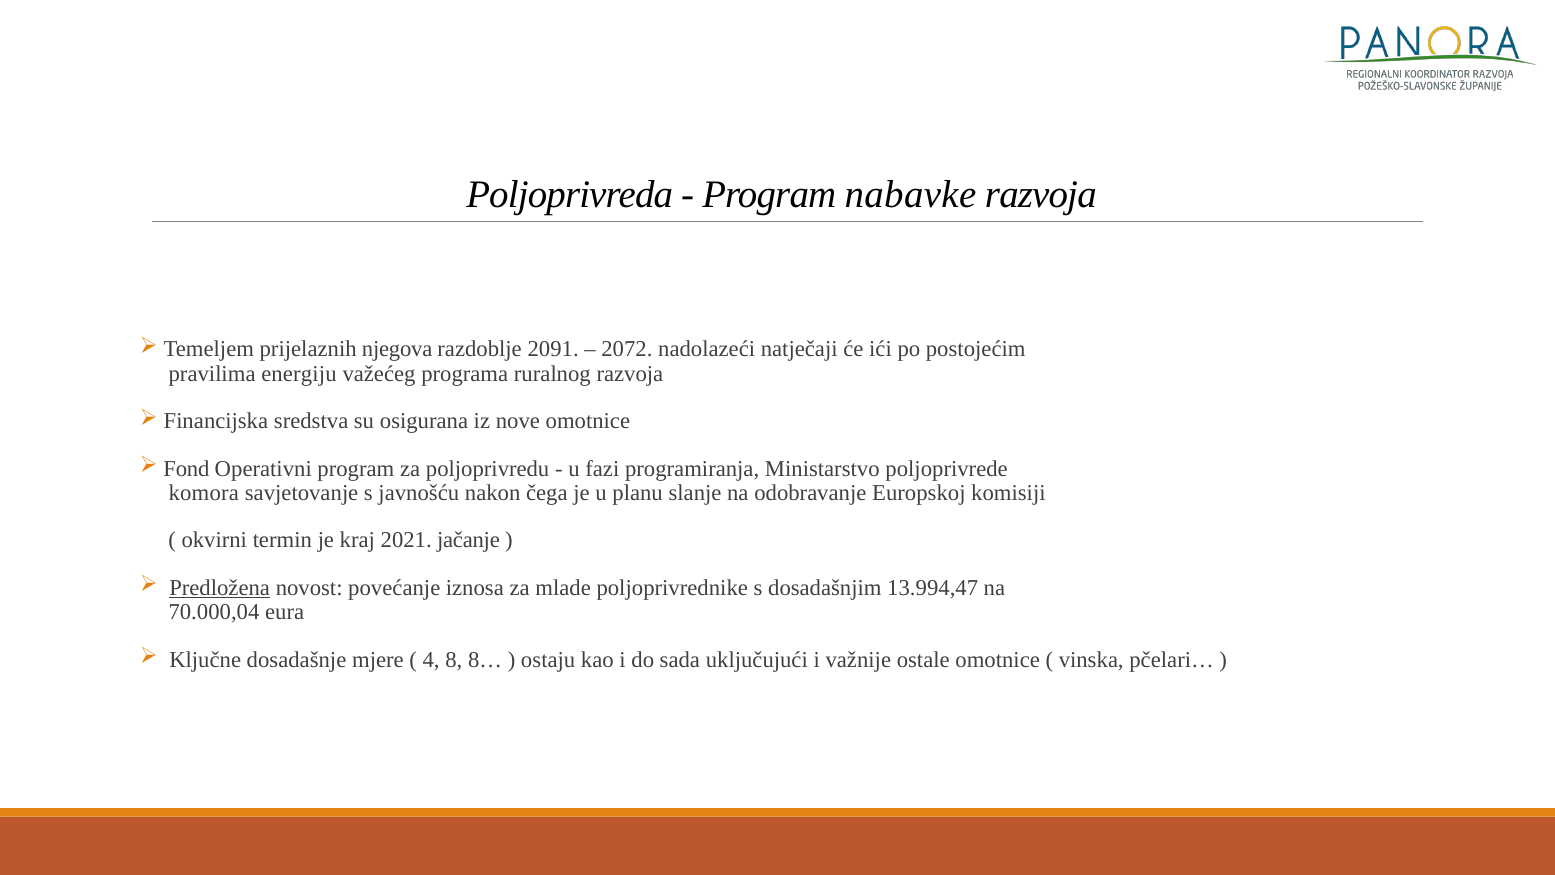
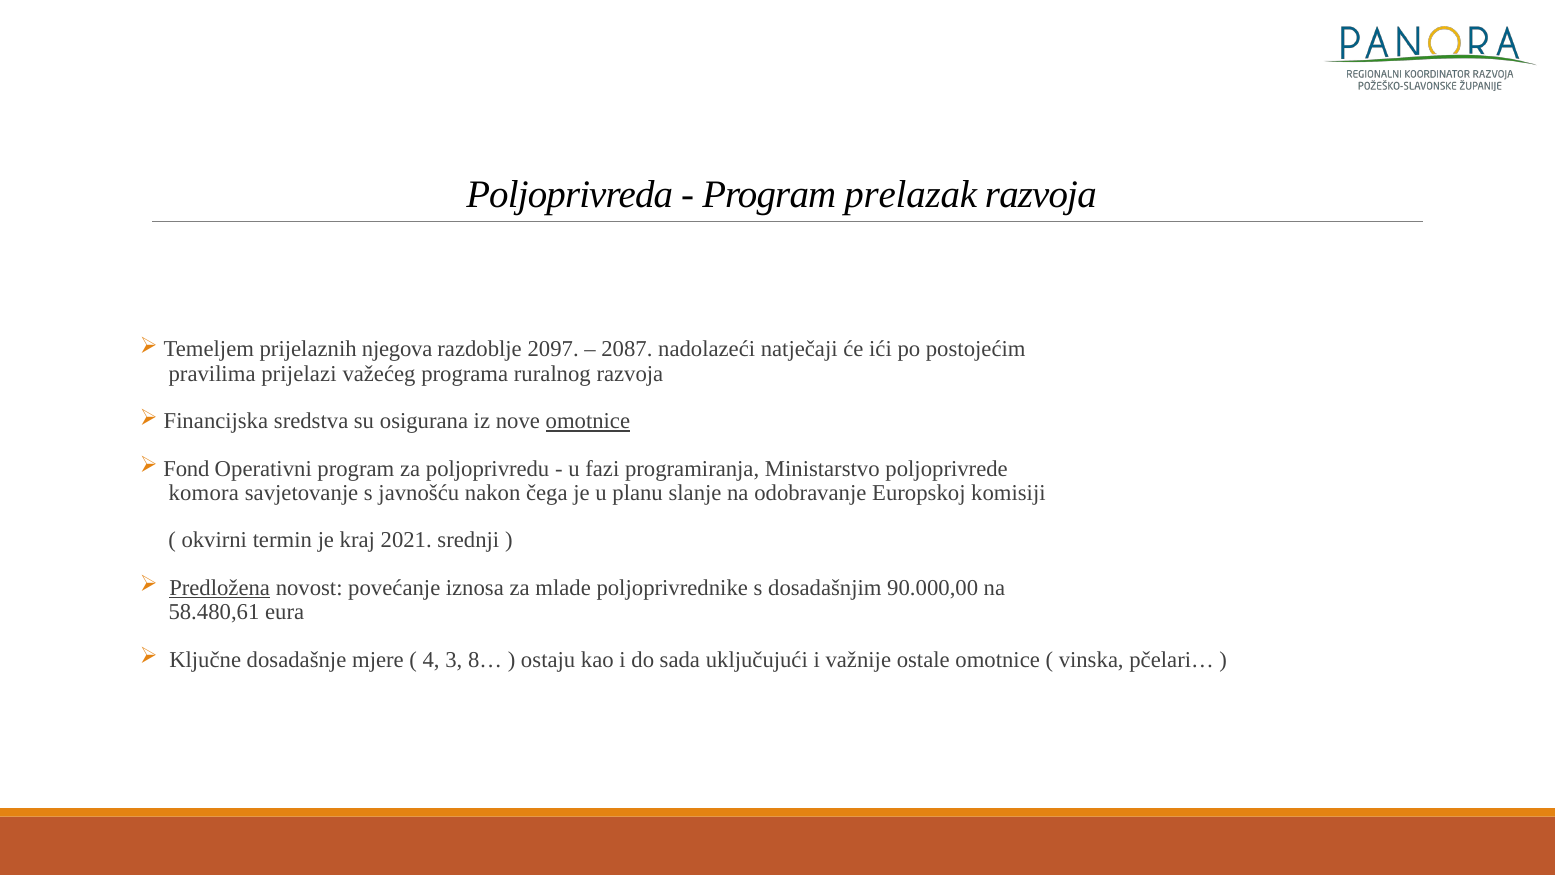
nabavke: nabavke -> prelazak (911, 195)
2091: 2091 -> 2097 (553, 349)
2072: 2072 -> 2087 (627, 349)
energiju: energiju -> prijelazi (299, 374)
omotnice underline: none -> present (588, 421)
jačanje: jačanje -> srednji (468, 540)
13.994,47: 13.994,47 -> 90.000,00 (933, 587)
70.000,04: 70.000,04 -> 58.480,61 (214, 612)
8: 8 -> 3 (454, 659)
